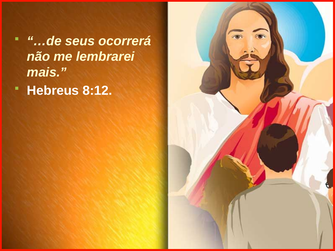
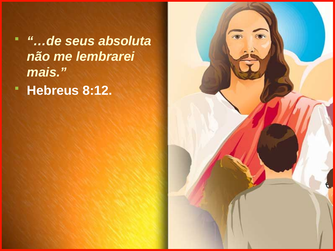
ocorrerá: ocorrerá -> absoluta (125, 41)
